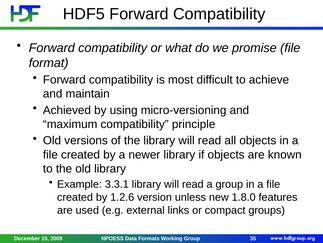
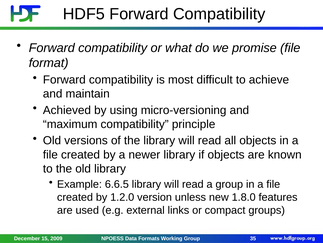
3.3.1: 3.3.1 -> 6.6.5 (117, 184)
1.2.6: 1.2.6 -> 1.2.0 (122, 197)
